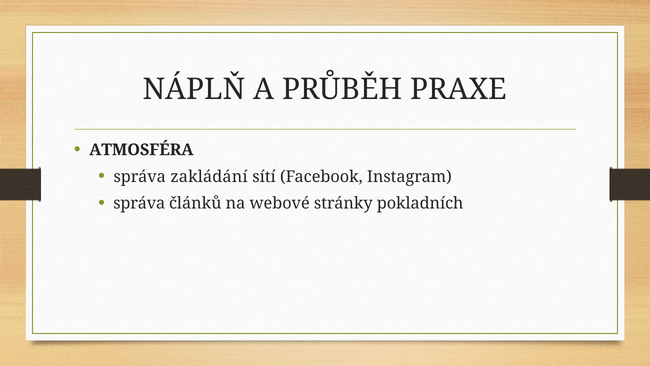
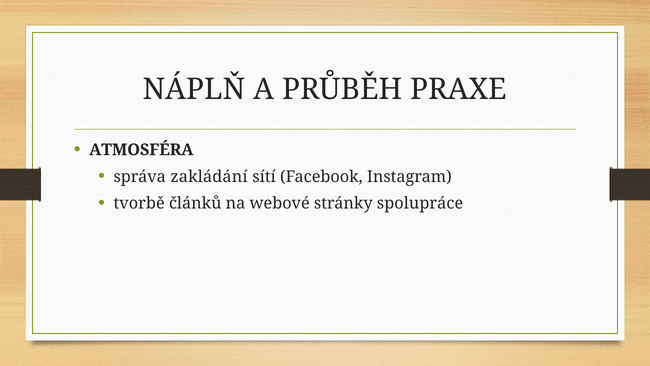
správa: správa -> tvorbě (139, 203)
pokladních: pokladních -> spolupráce (420, 203)
